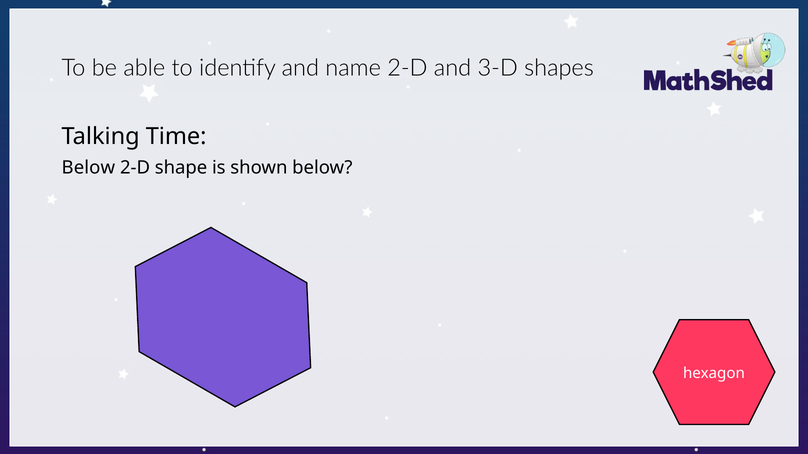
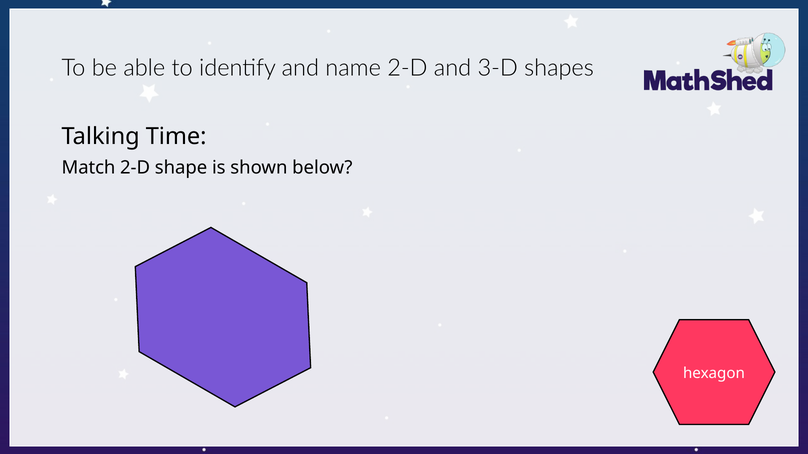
Below: Below -> Match (88, 168)
